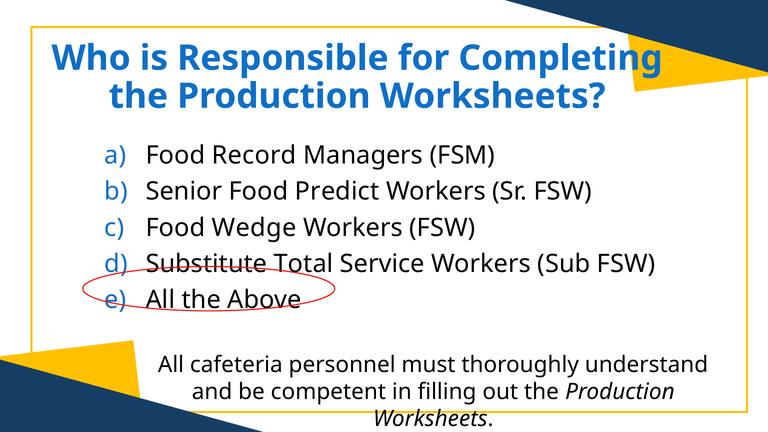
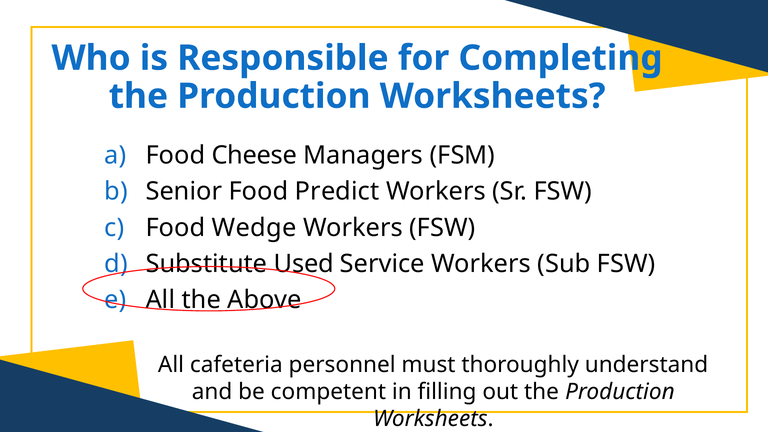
Record: Record -> Cheese (254, 155)
Total: Total -> Used (304, 264)
